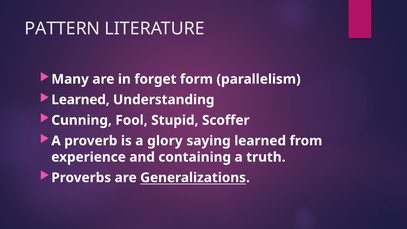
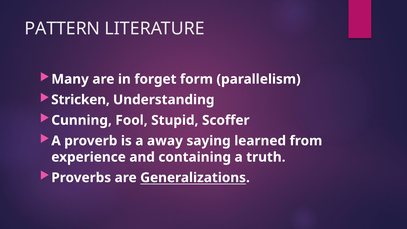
Learned: Learned -> Stricken (80, 100)
glory: glory -> away (165, 141)
